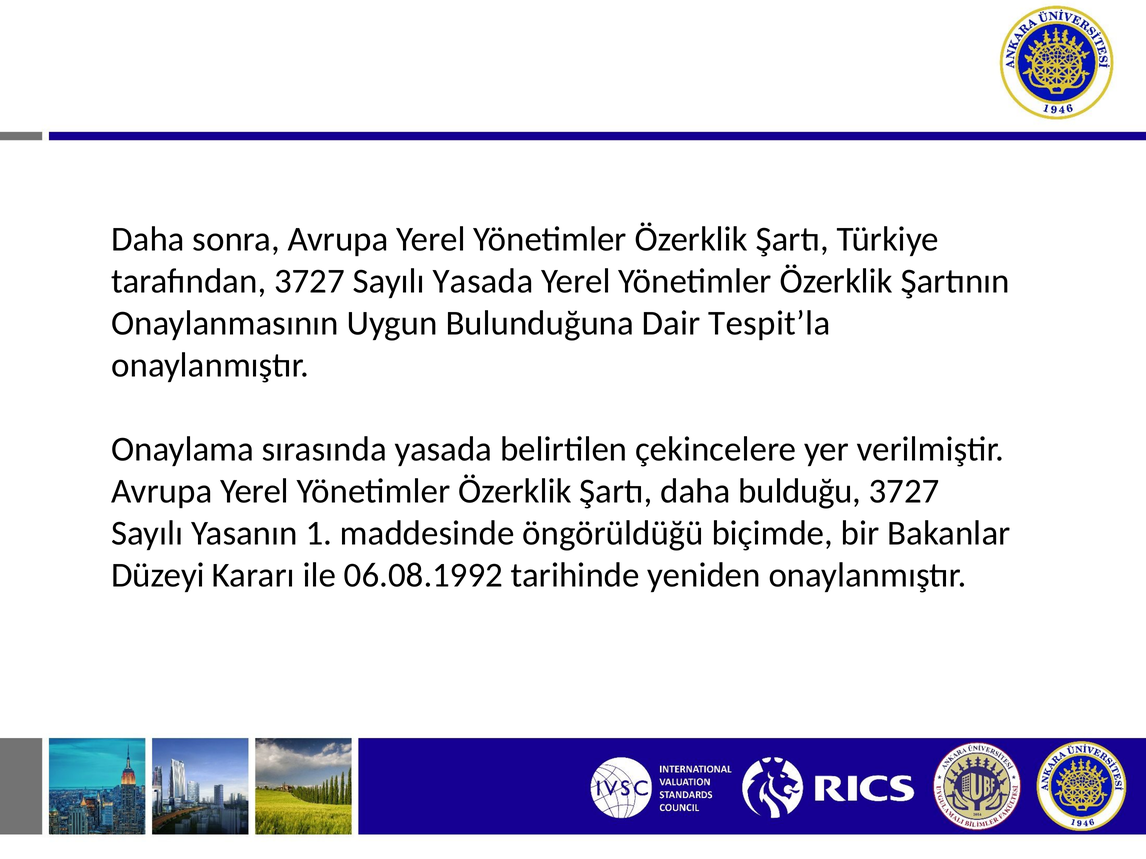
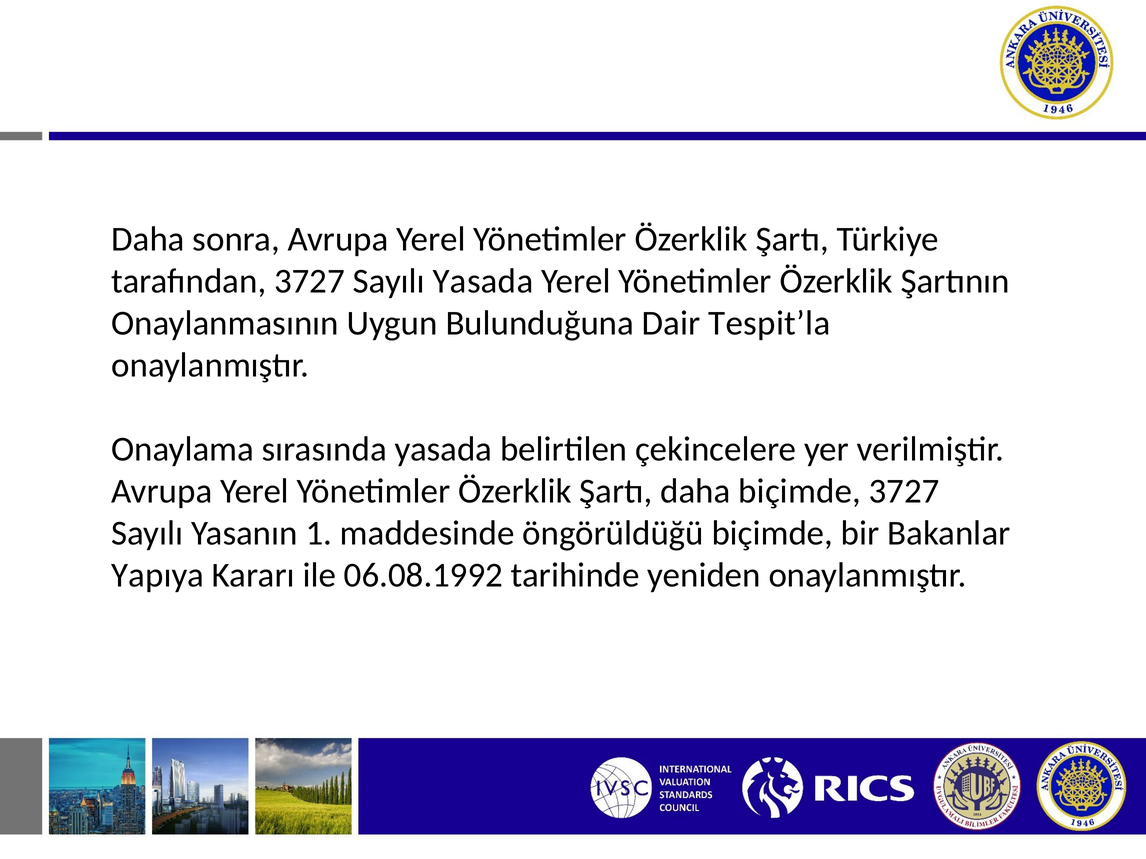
daha bulduğu: bulduğu -> biçimde (800, 491)
Düzeyi: Düzeyi -> Yapıya (158, 575)
